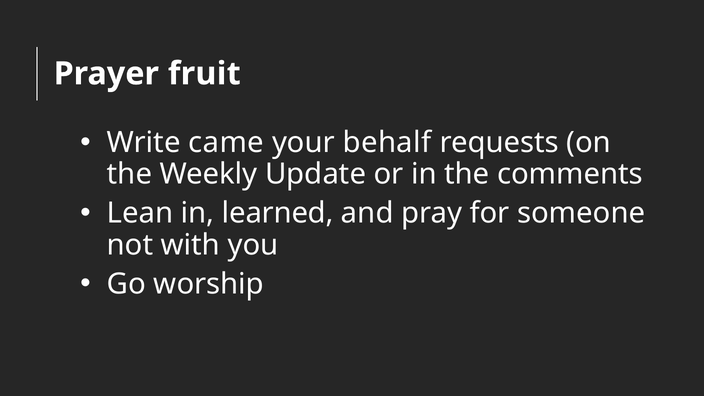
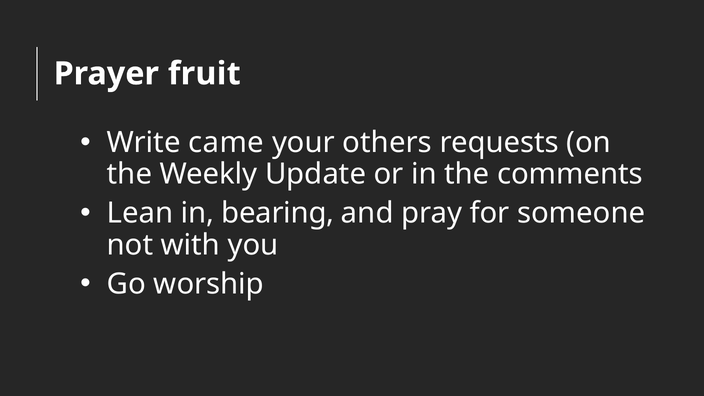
behalf: behalf -> others (387, 142)
learned: learned -> bearing (278, 213)
